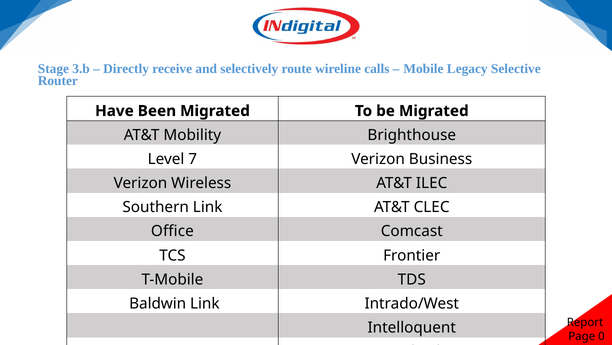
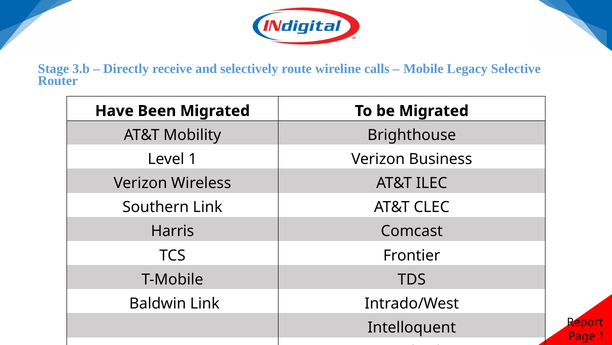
Level 7: 7 -> 1 (193, 159)
Office: Office -> Harris (173, 231)
Page 0: 0 -> 1 (601, 336)
